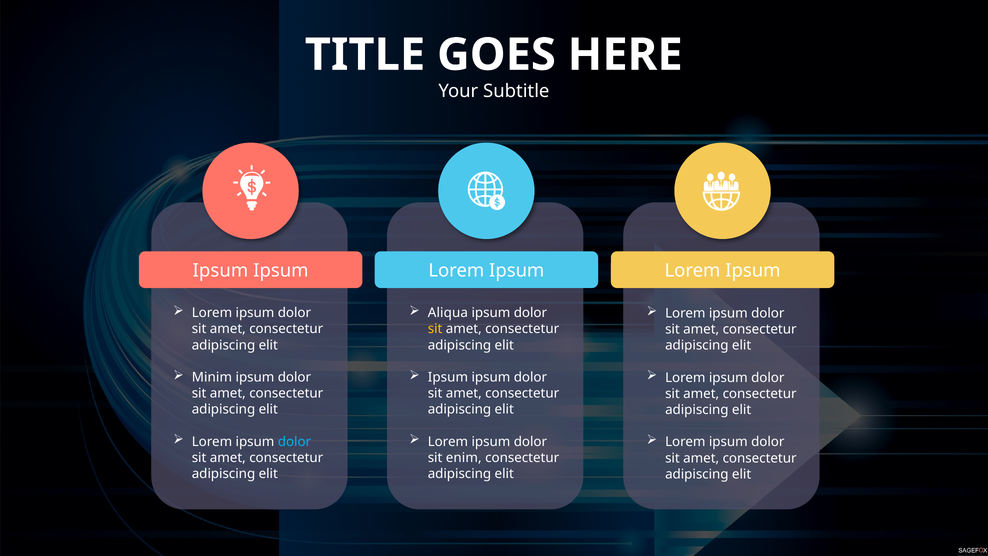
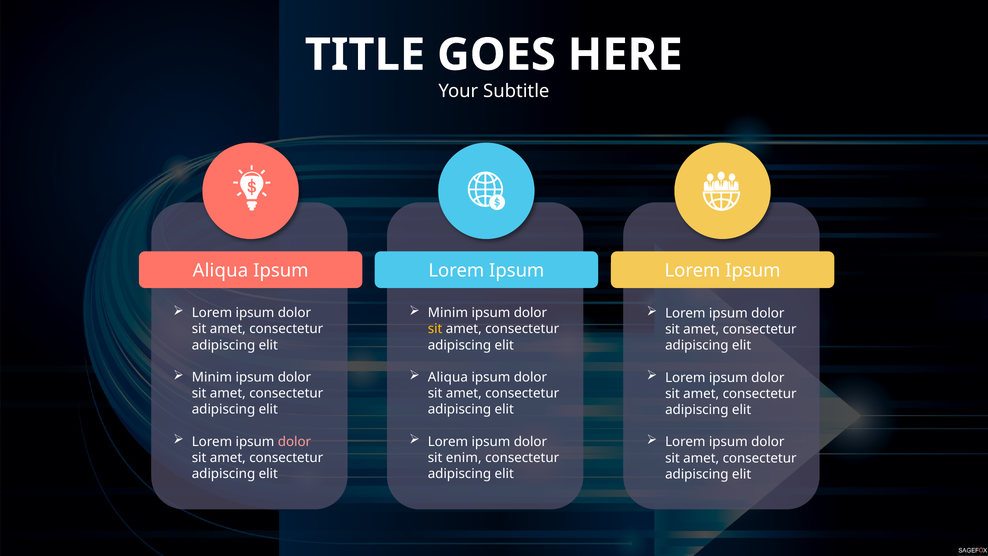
Ipsum: Ipsum -> Aliqua (220, 271)
Aliqua: Aliqua -> Minim (448, 313)
Ipsum: Ipsum -> Aliqua (448, 377)
dolor colour: light blue -> pink (294, 441)
